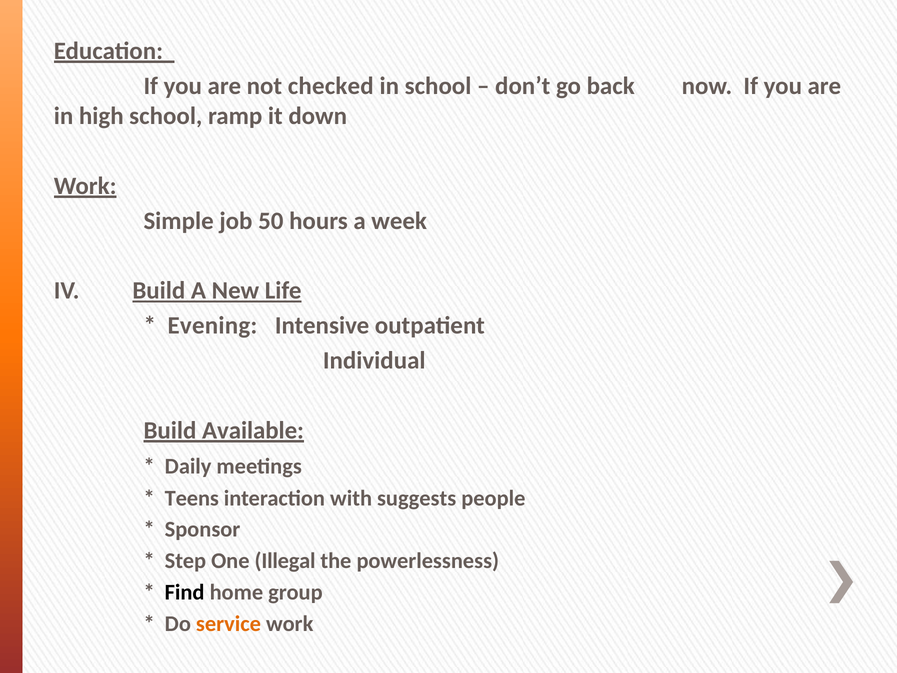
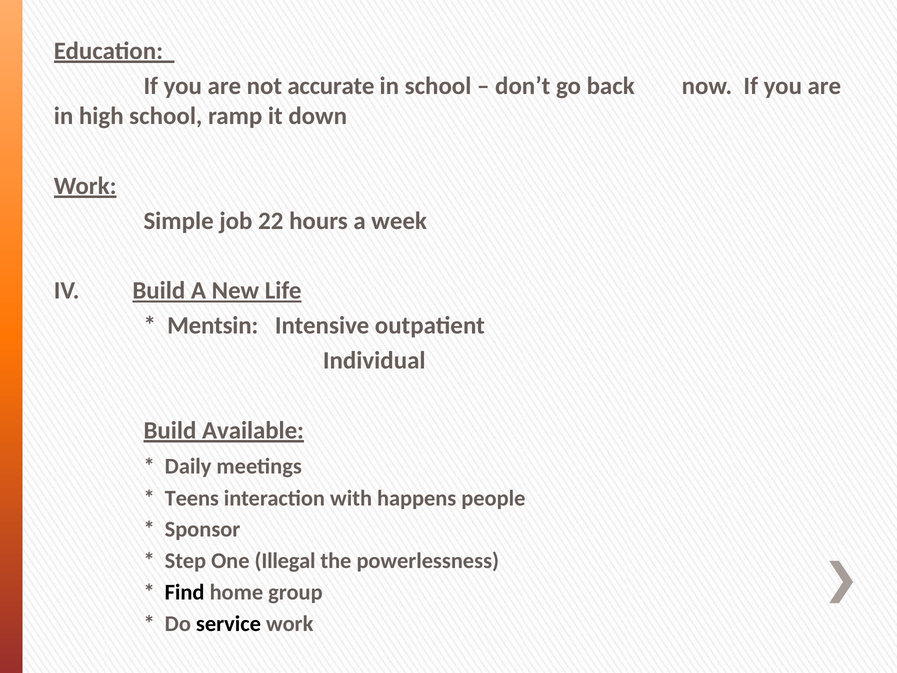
checked: checked -> accurate (331, 86)
50: 50 -> 22 (271, 221)
Evening: Evening -> Mentsin (213, 326)
suggests: suggests -> happens (417, 498)
service colour: orange -> black (228, 624)
